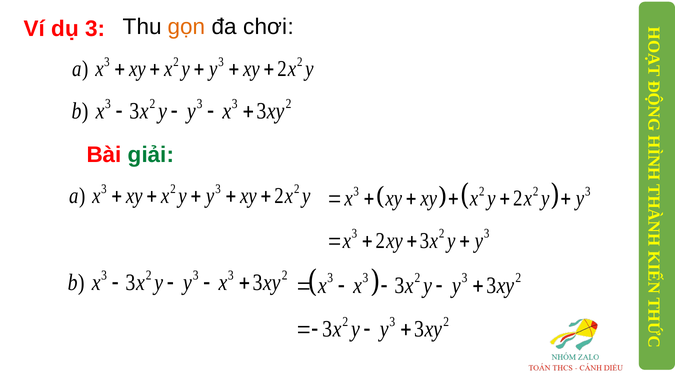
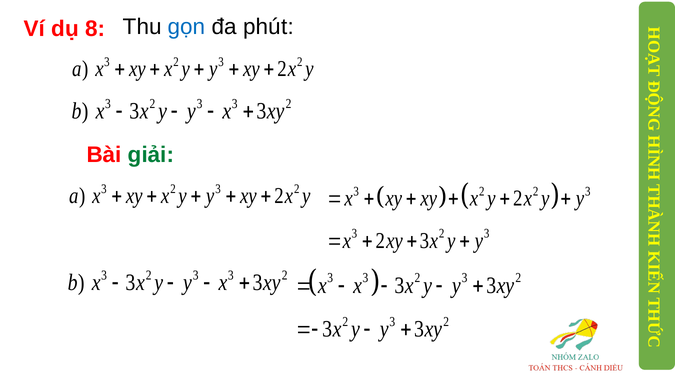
gọn colour: orange -> blue (187, 27)
chơi: chơi -> phút (268, 27)
dụ 3: 3 -> 8 (95, 29)
